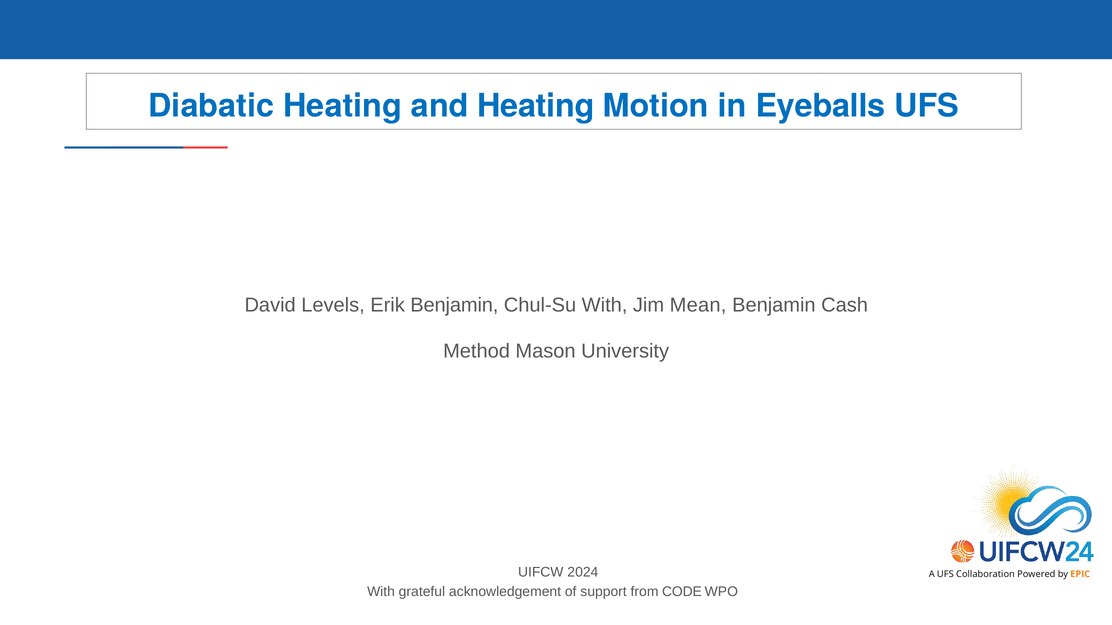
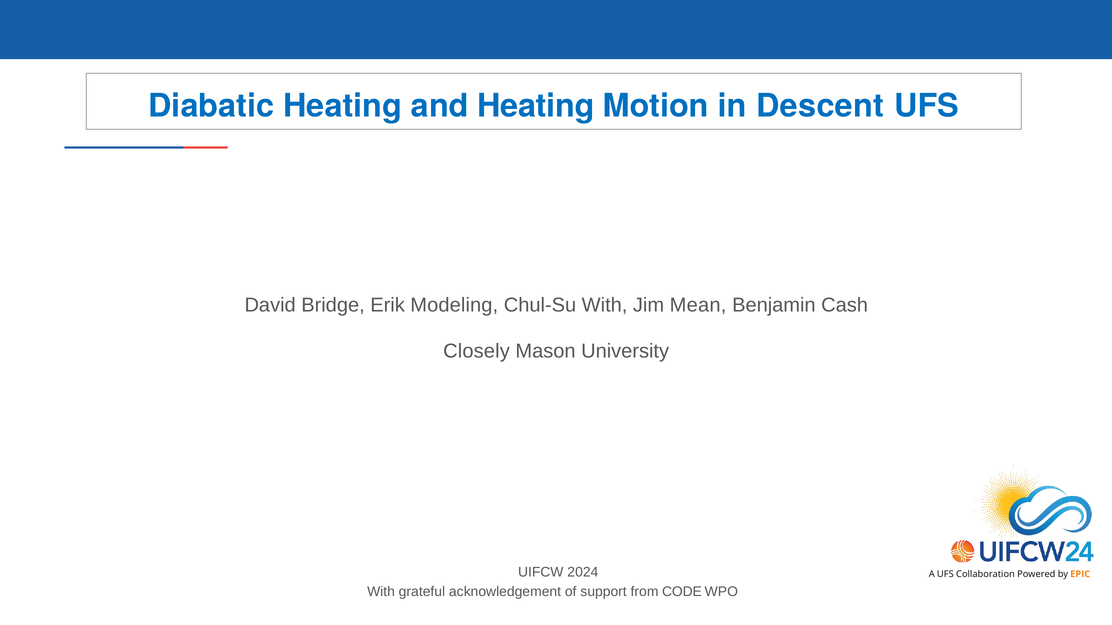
Eyeballs: Eyeballs -> Descent (820, 106)
Levels: Levels -> Bridge (333, 305)
Erik Benjamin: Benjamin -> Modeling (454, 305)
Method: Method -> Closely (476, 351)
